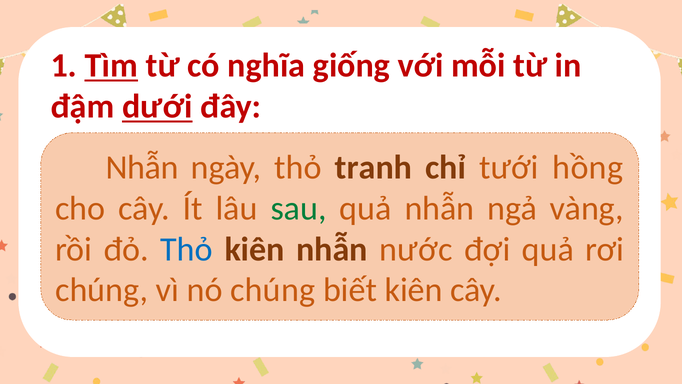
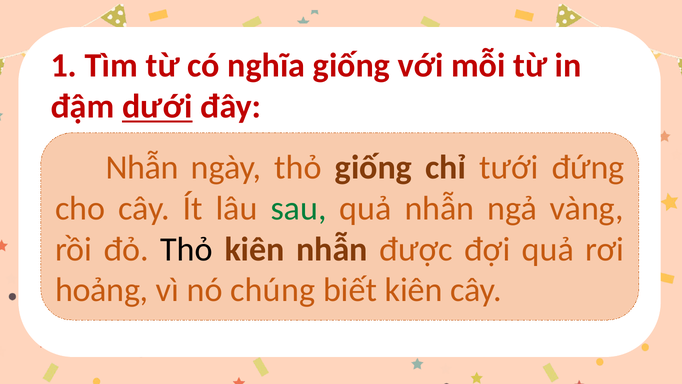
Tìm underline: present -> none (111, 66)
thỏ tranh: tranh -> giống (374, 167)
hồng: hồng -> đứng (588, 167)
Thỏ colour: blue -> black (187, 249)
nước: nước -> được (416, 249)
chúng: chúng -> hoảng (102, 290)
